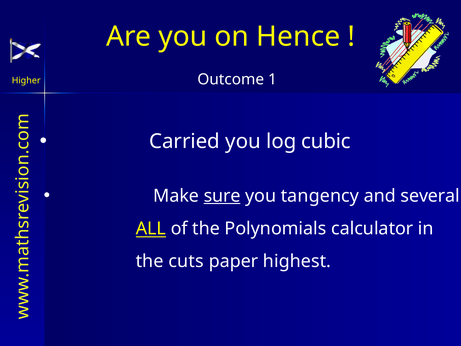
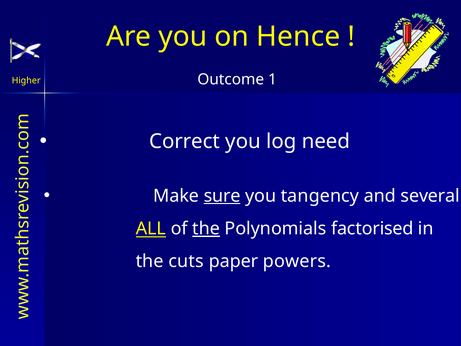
Carried: Carried -> Correct (185, 141)
cubic: cubic -> need (326, 141)
the underline: none -> present (206, 228)
calculator: calculator -> factorised (372, 228)
highest: highest -> powers (297, 261)
